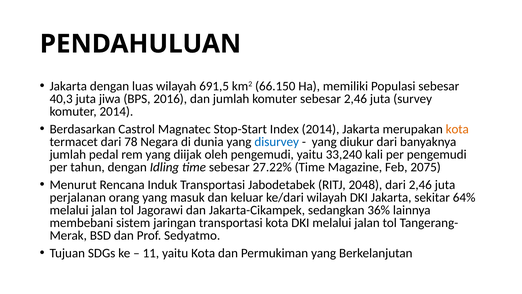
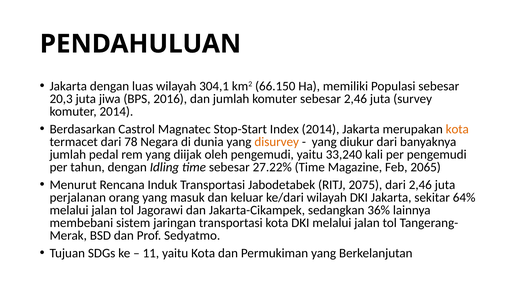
691,5: 691,5 -> 304,1 (214, 86)
40,3: 40,3 -> 20,3 (61, 99)
disurvey colour: blue -> orange (277, 142)
2075: 2075 -> 2065 (426, 167)
2048: 2048 -> 2075 (365, 185)
